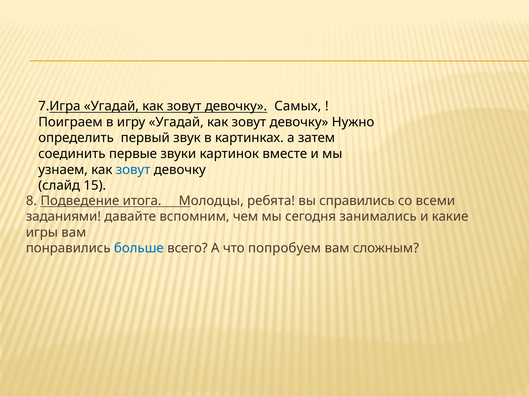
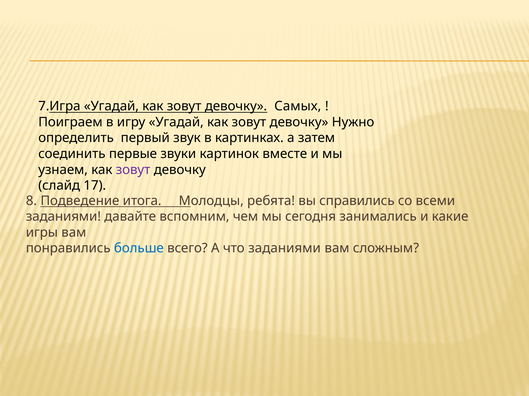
зовут colour: blue -> purple (133, 170)
15: 15 -> 17 (95, 186)
что попробуем: попробуем -> заданиями (285, 249)
